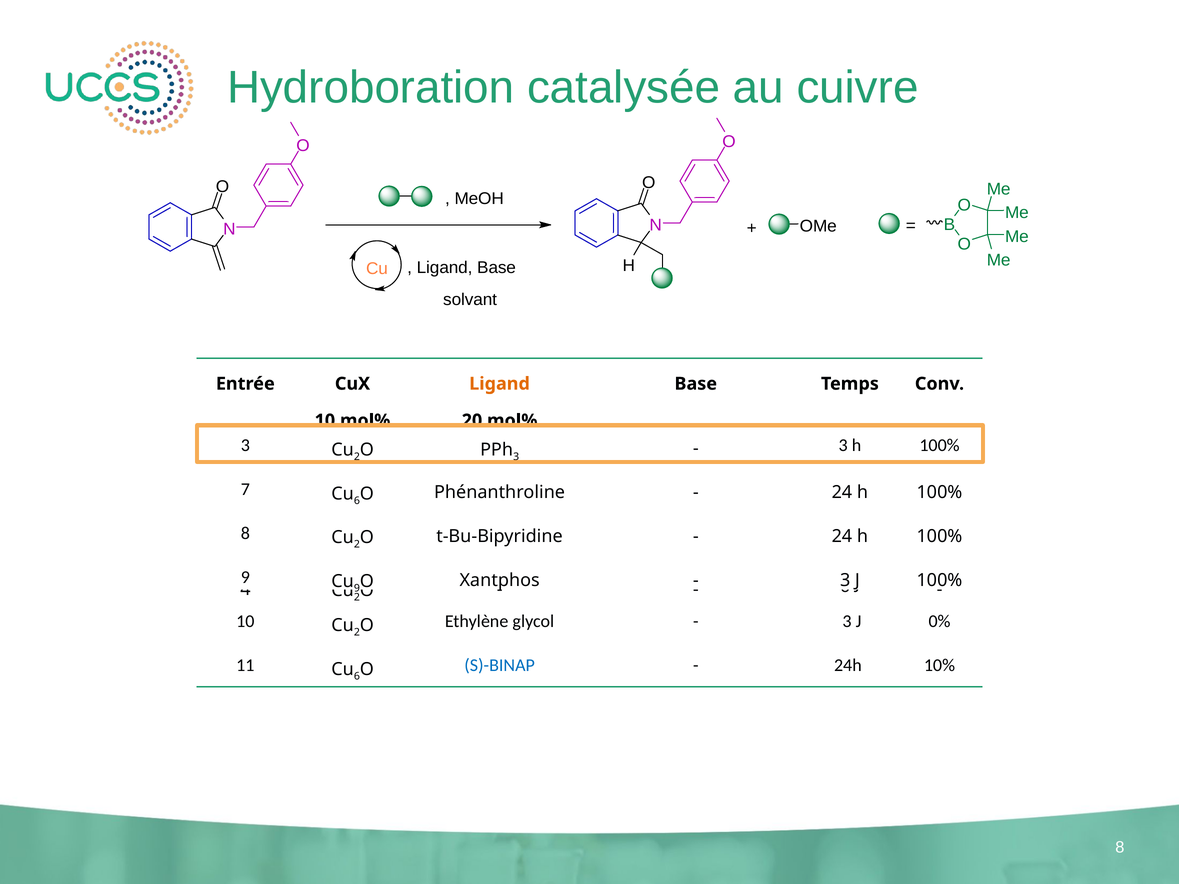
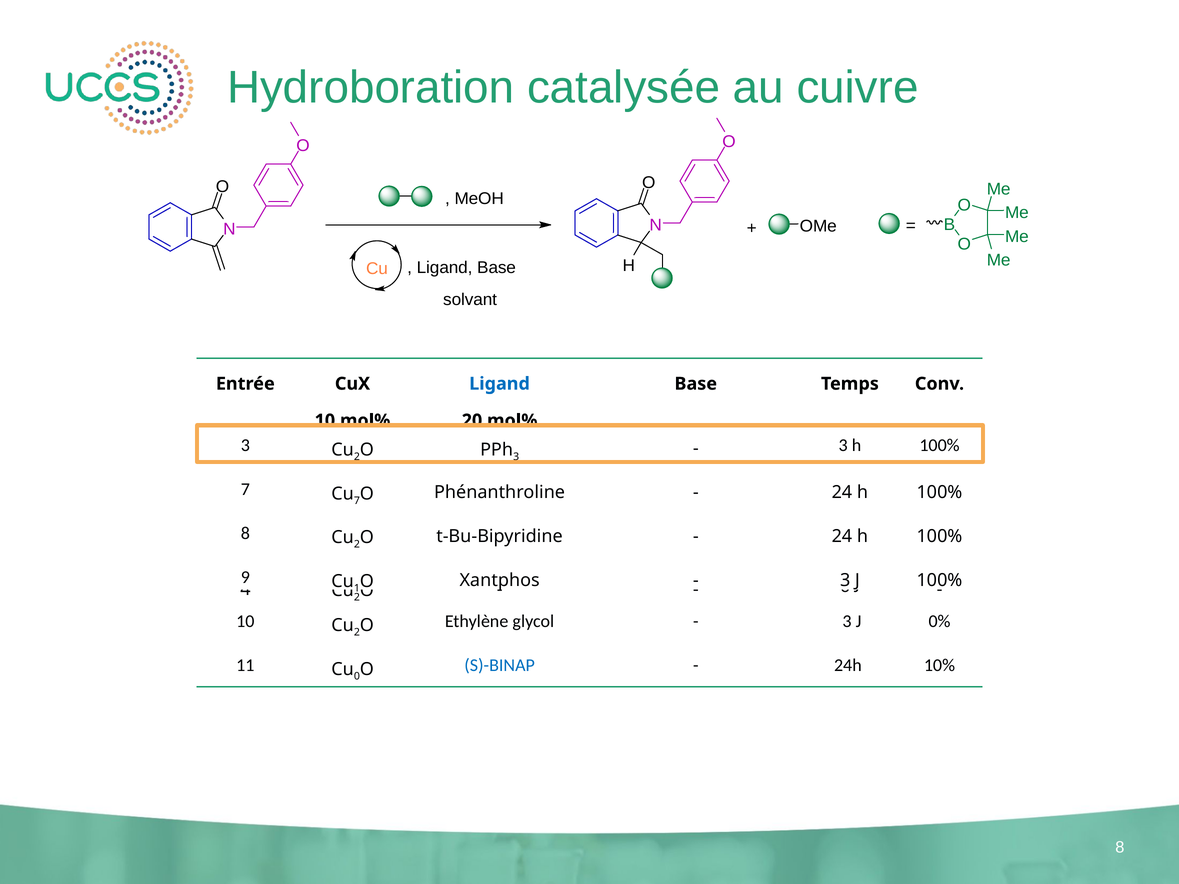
Ligand colour: orange -> blue (500, 384)
6: 6 -> 7 (357, 501)
9: 9 -> 1 (357, 589)
6: 6 -> 0 (357, 677)
